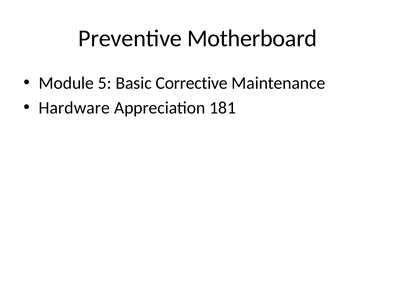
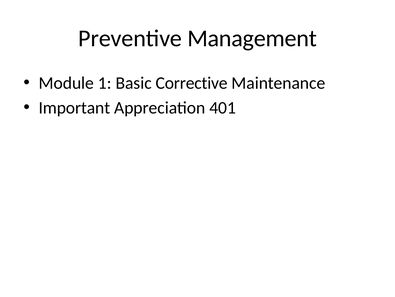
Motherboard: Motherboard -> Management (252, 38)
5: 5 -> 1 (105, 83)
Hardware: Hardware -> Important (74, 107)
181: 181 -> 401 (223, 107)
